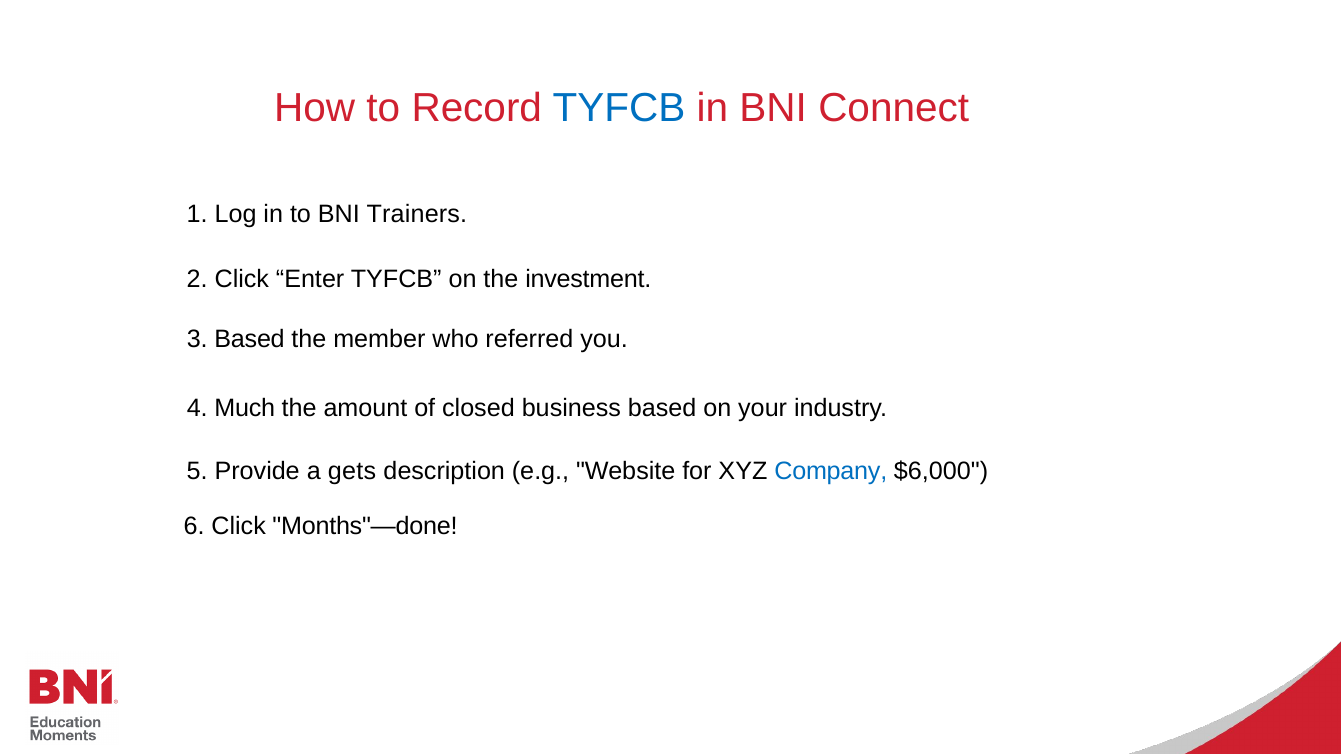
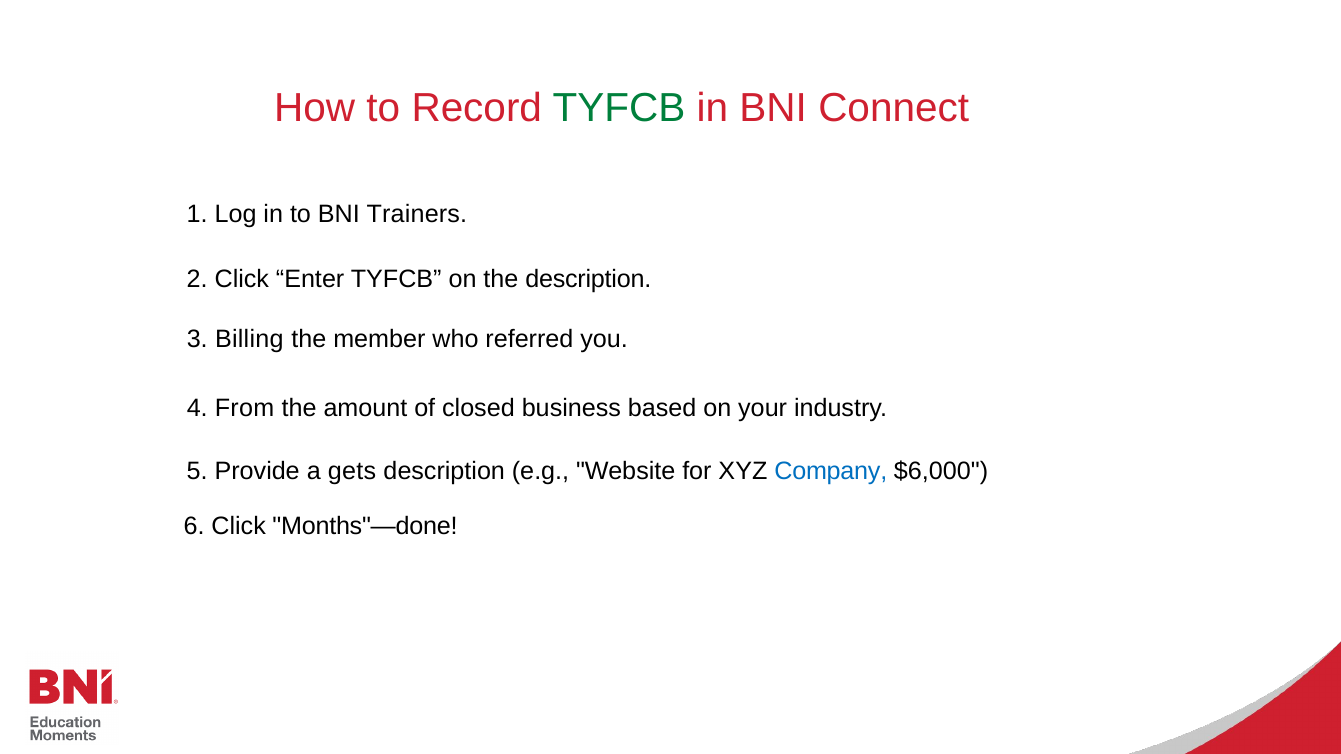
TYFCB colour: blue -> green (619, 108)
the investment: investment -> description (588, 280)
3 Based: Based -> Billing (249, 339)
Much: Much -> From (245, 409)
